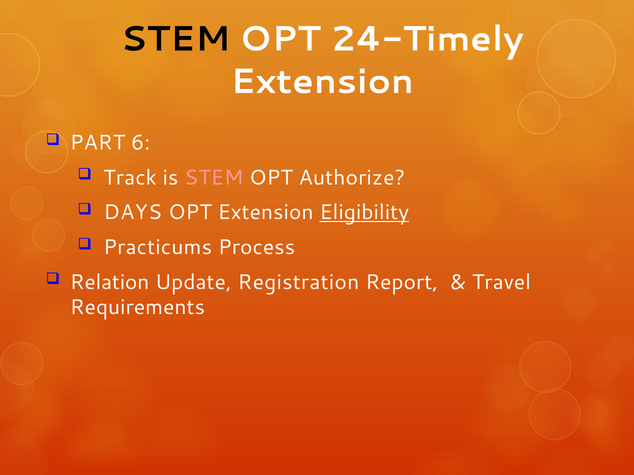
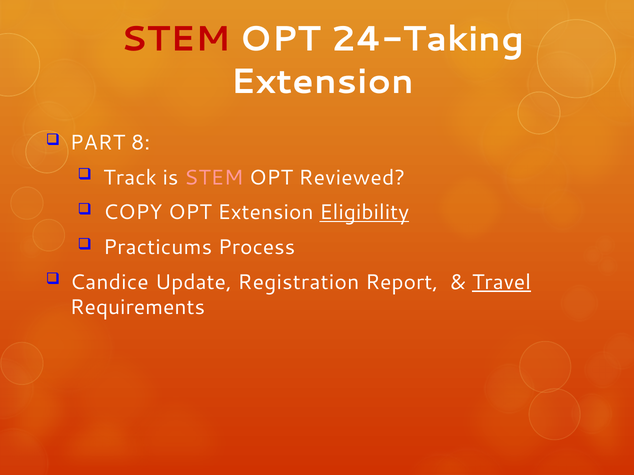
STEM colour: black -> red (175, 39)
24-Timely: 24-Timely -> 24-Taking (427, 39)
6: 6 -> 8 (141, 143)
Authorize: Authorize -> Reviewed (352, 178)
DAYS: DAYS -> COPY (133, 213)
Relation: Relation -> Candice (109, 282)
Travel underline: none -> present (501, 282)
